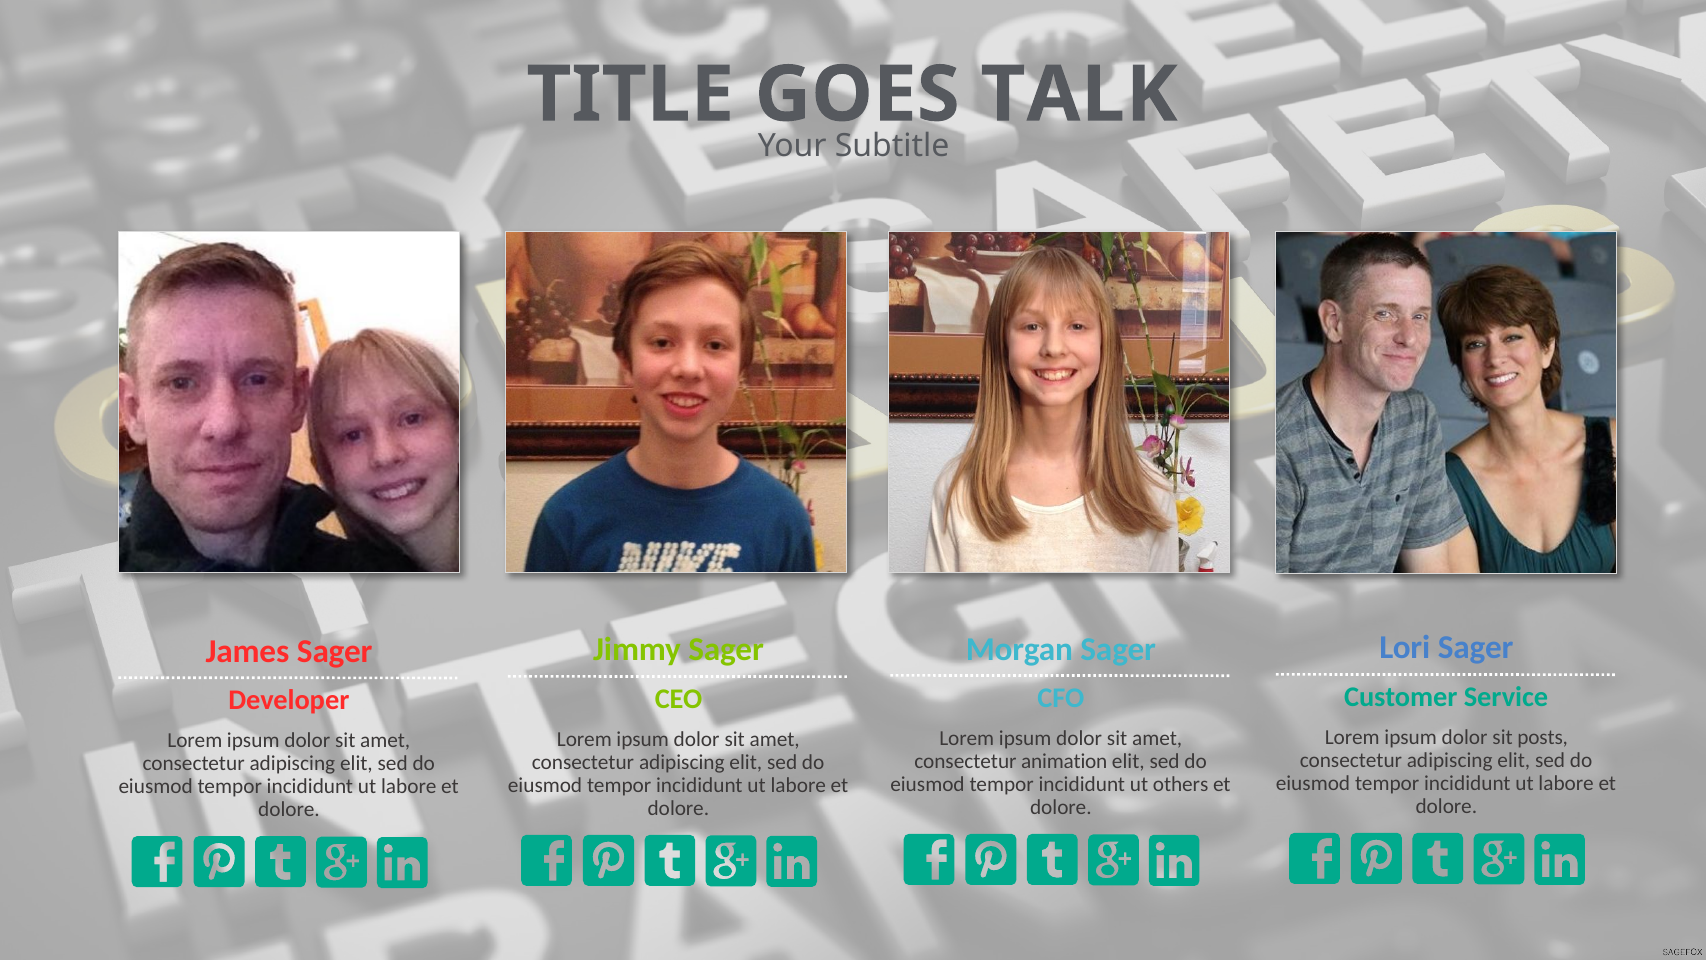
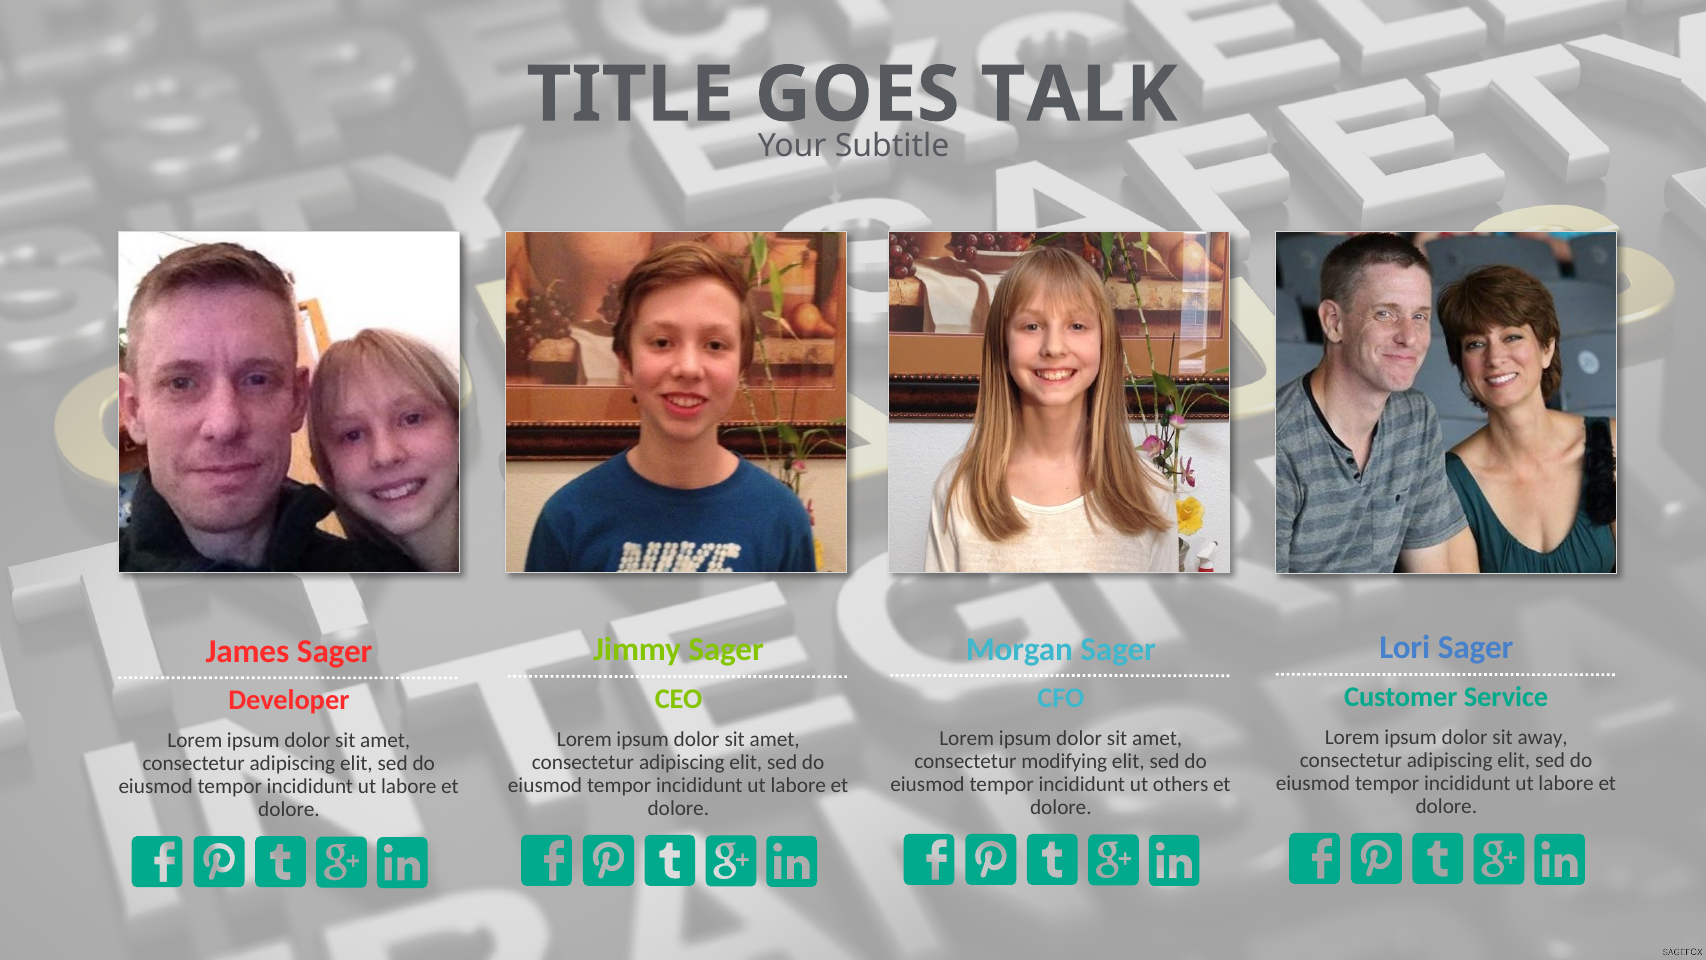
posts: posts -> away (1543, 737)
animation: animation -> modifying (1064, 761)
